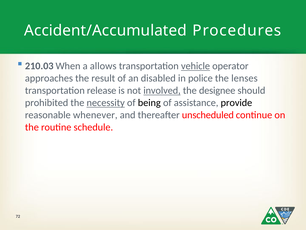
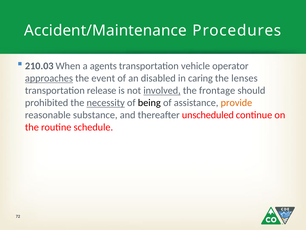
Accident/Accumulated: Accident/Accumulated -> Accident/Maintenance (105, 31)
allows: allows -> agents (103, 66)
vehicle underline: present -> none (195, 66)
approaches underline: none -> present (49, 78)
result: result -> event (103, 78)
police: police -> caring (200, 78)
designee: designee -> frontage (217, 90)
provide colour: black -> orange (236, 103)
whenever: whenever -> substance (95, 115)
